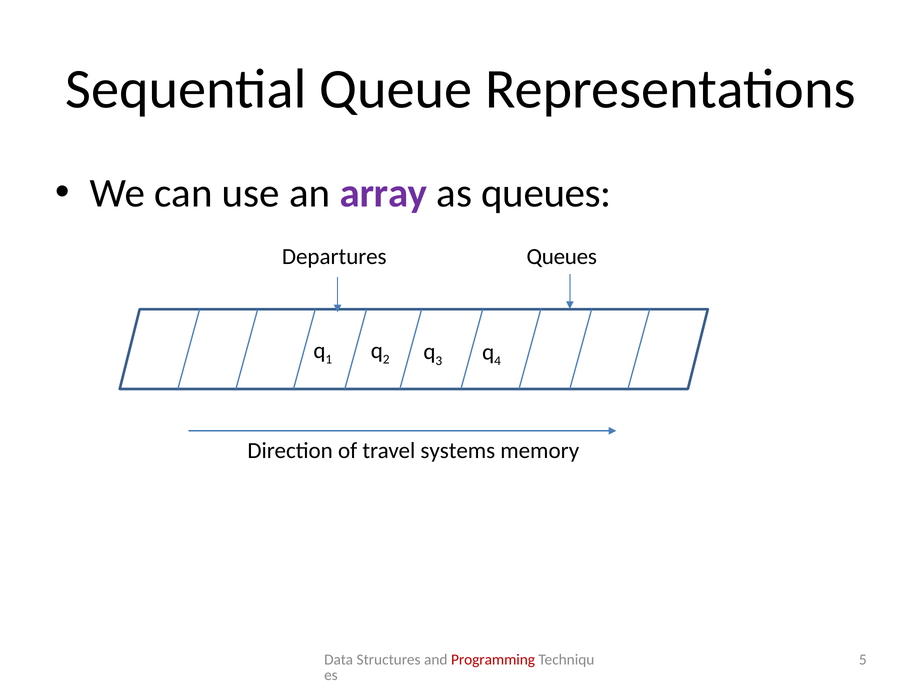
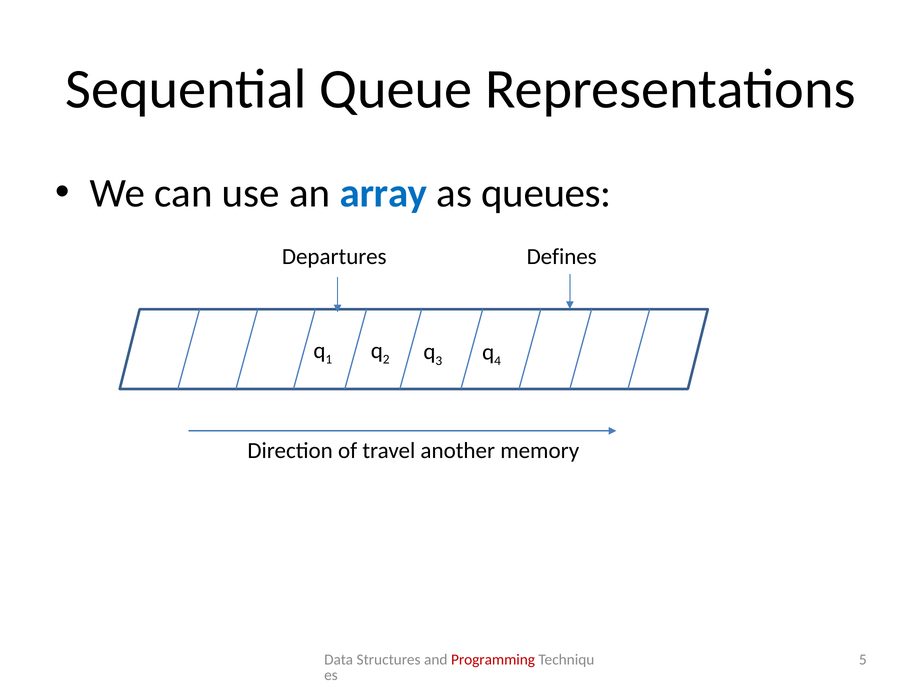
array colour: purple -> blue (384, 193)
Departures Queues: Queues -> Defines (562, 257)
systems: systems -> another (458, 451)
